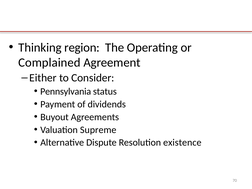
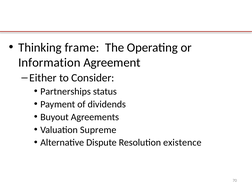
region: region -> frame (82, 48)
Complained: Complained -> Information (49, 63)
Pennsylvania: Pennsylvania -> Partnerships (66, 91)
